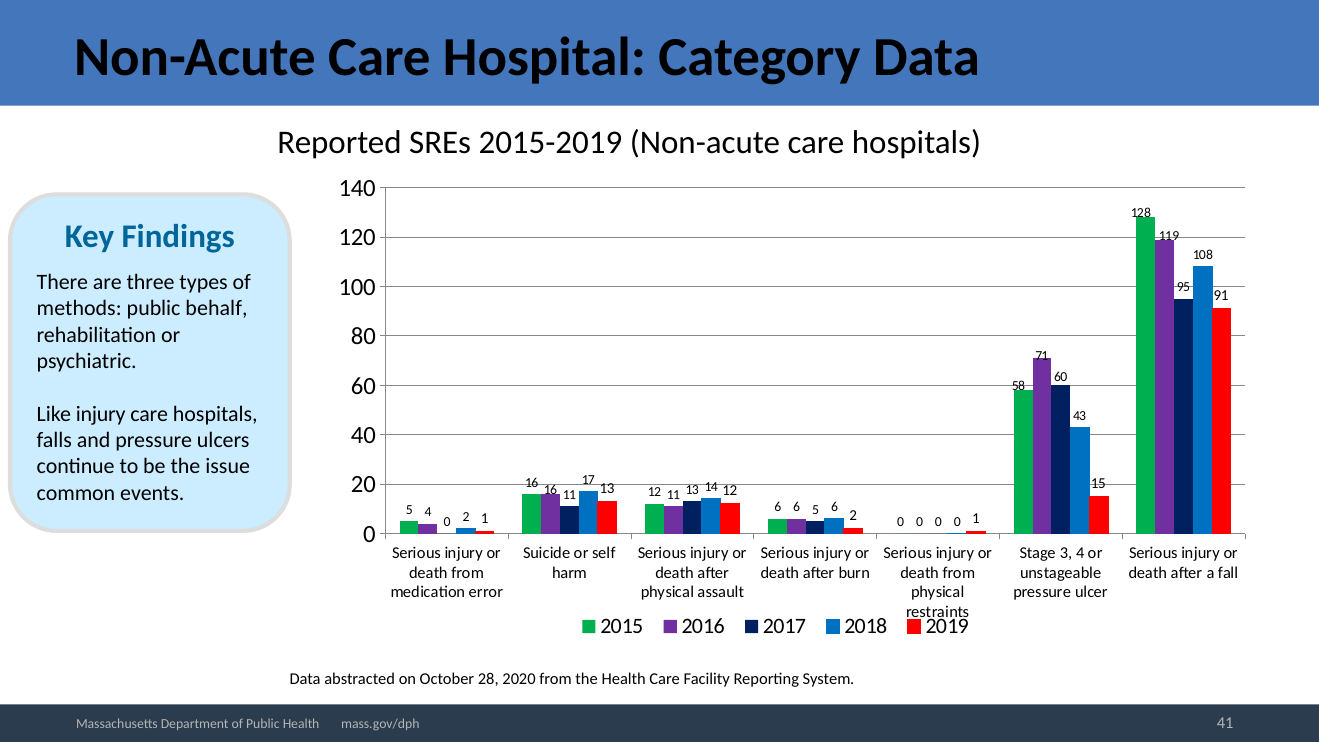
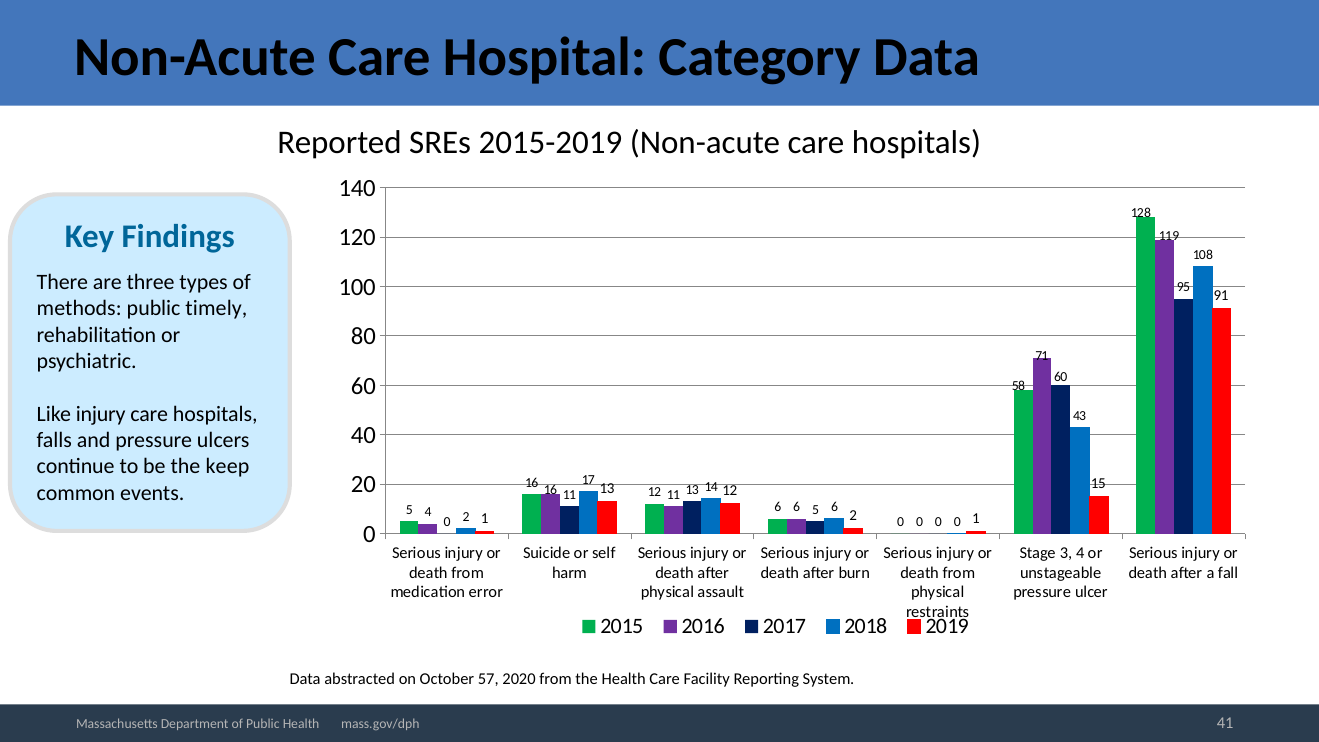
behalf: behalf -> timely (216, 308)
issue: issue -> keep (228, 467)
28: 28 -> 57 (488, 679)
